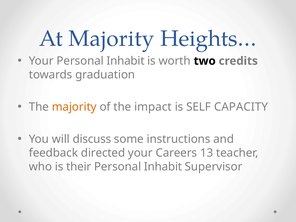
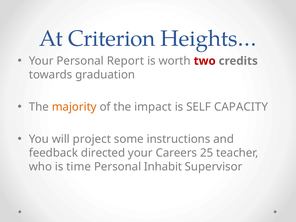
At Majority: Majority -> Criterion (112, 39)
Your Personal Inhabit: Inhabit -> Report (125, 61)
two colour: black -> red (205, 61)
discuss: discuss -> project (92, 139)
13: 13 -> 25 (207, 153)
their: their -> time (79, 167)
